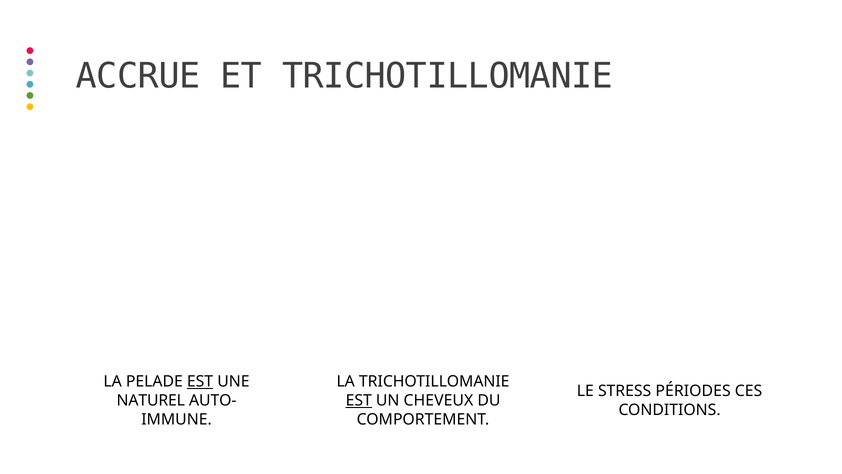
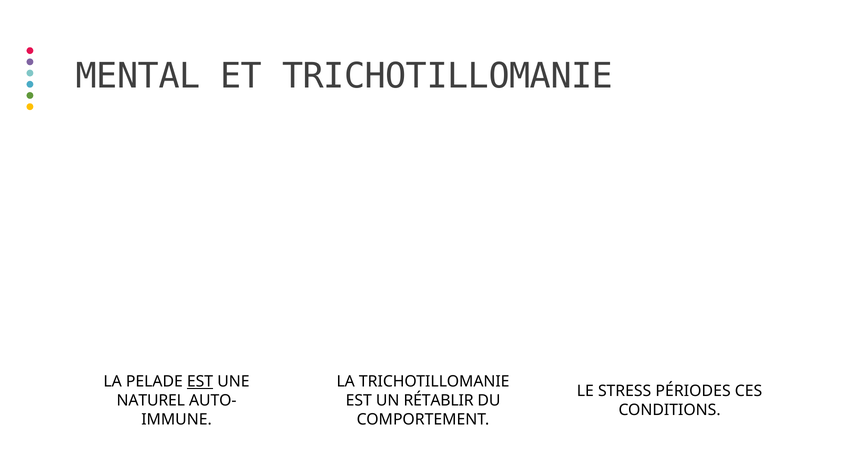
ACCRUE: ACCRUE -> MENTAL (138, 76)
EST underline: present -> none (359, 400)
CHEVEUX: CHEVEUX -> RÉTABLIR (439, 400)
